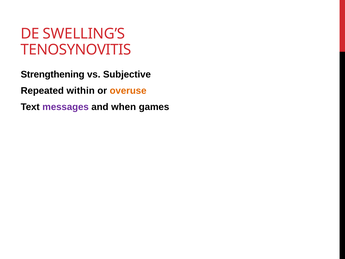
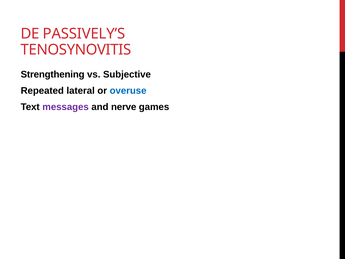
SWELLING’S: SWELLING’S -> PASSIVELY’S (84, 34)
within: within -> lateral (81, 91)
overuse colour: orange -> blue (128, 91)
when: when -> nerve (124, 107)
